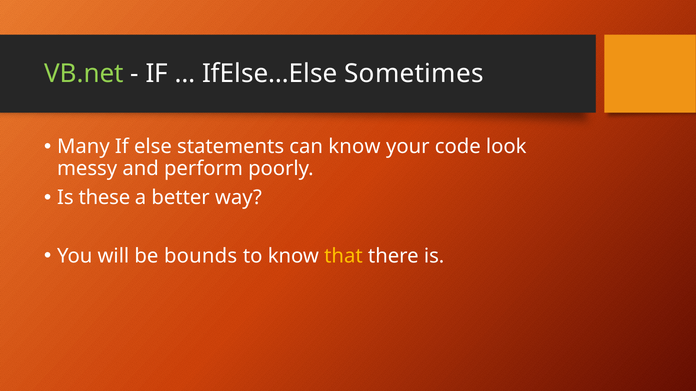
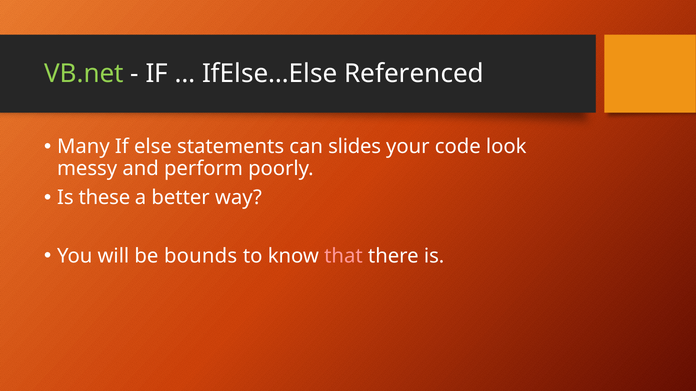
Sometimes: Sometimes -> Referenced (414, 74)
can know: know -> slides (355, 147)
that colour: yellow -> pink (343, 256)
